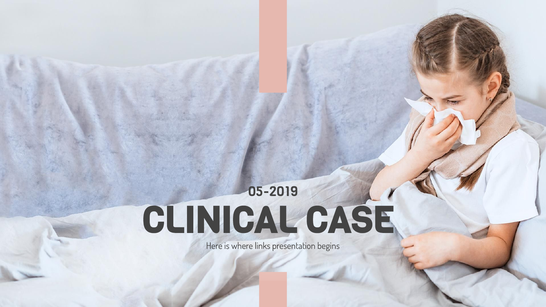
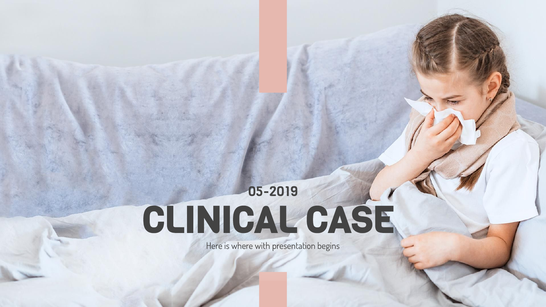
links: links -> with (262, 246)
